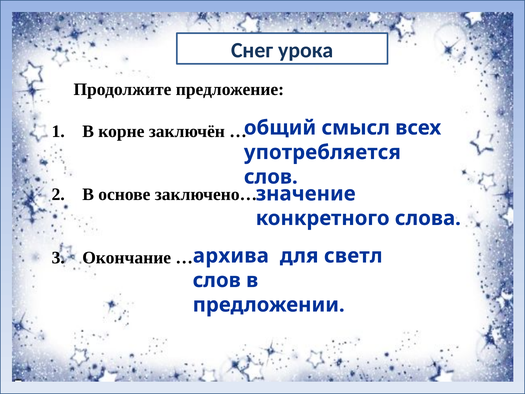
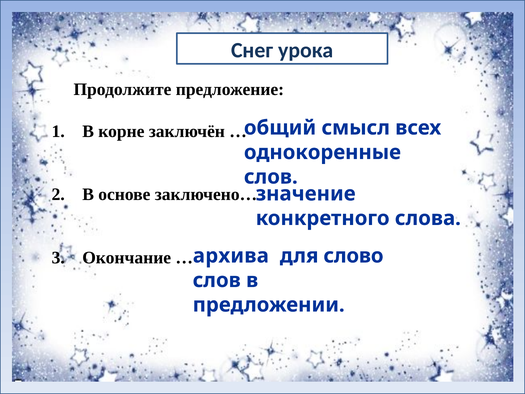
употребляется: употребляется -> однокоренные (322, 152)
светл: светл -> слово (353, 256)
